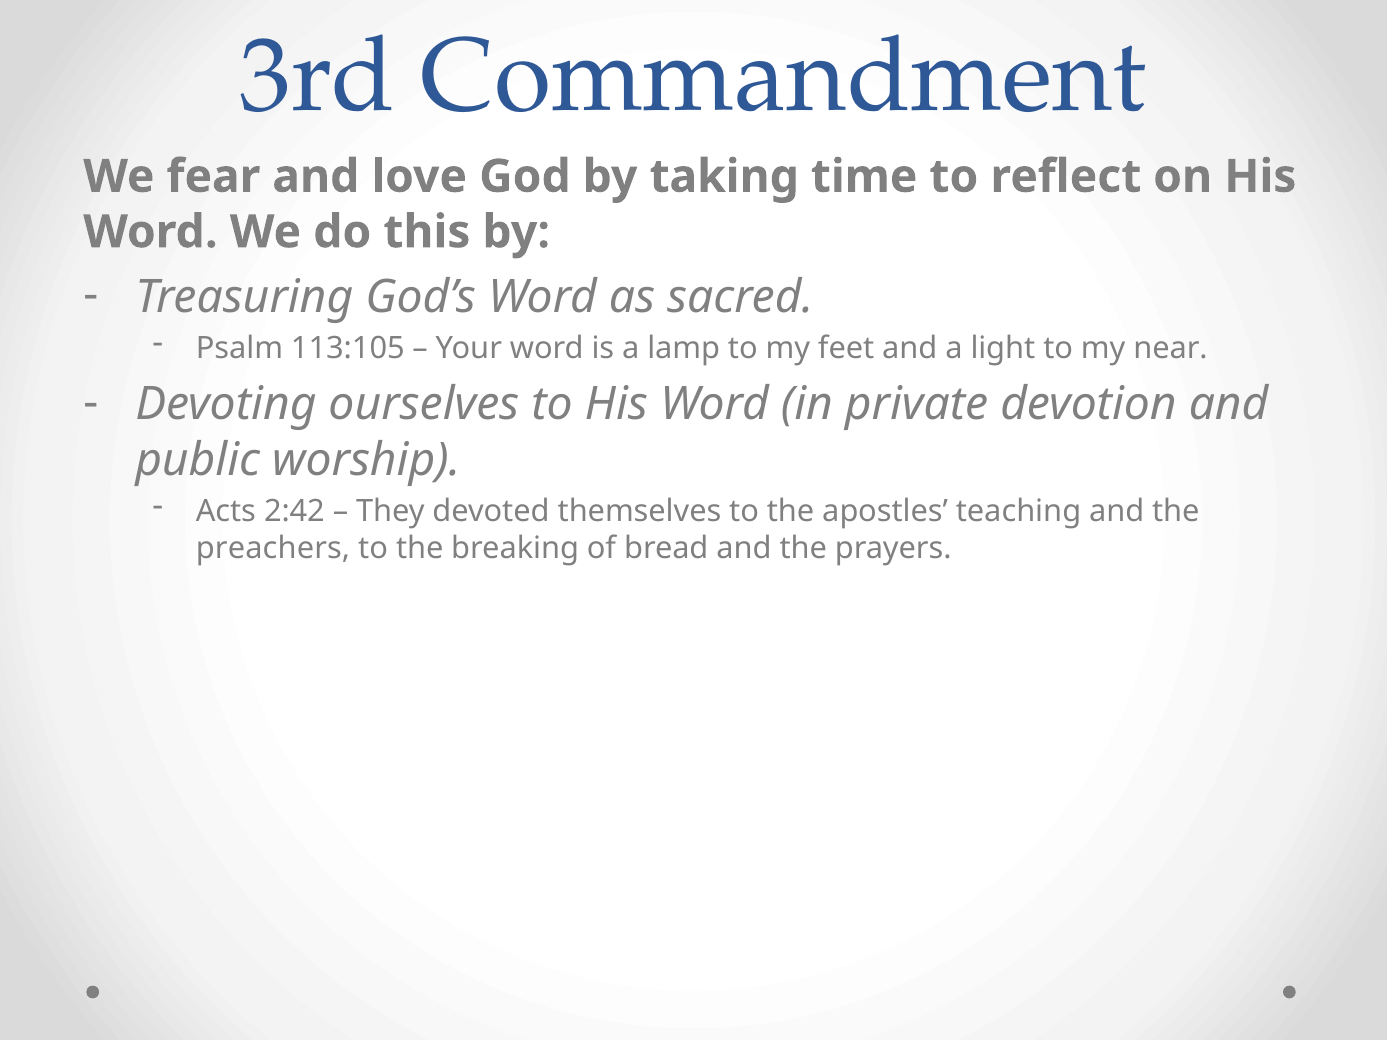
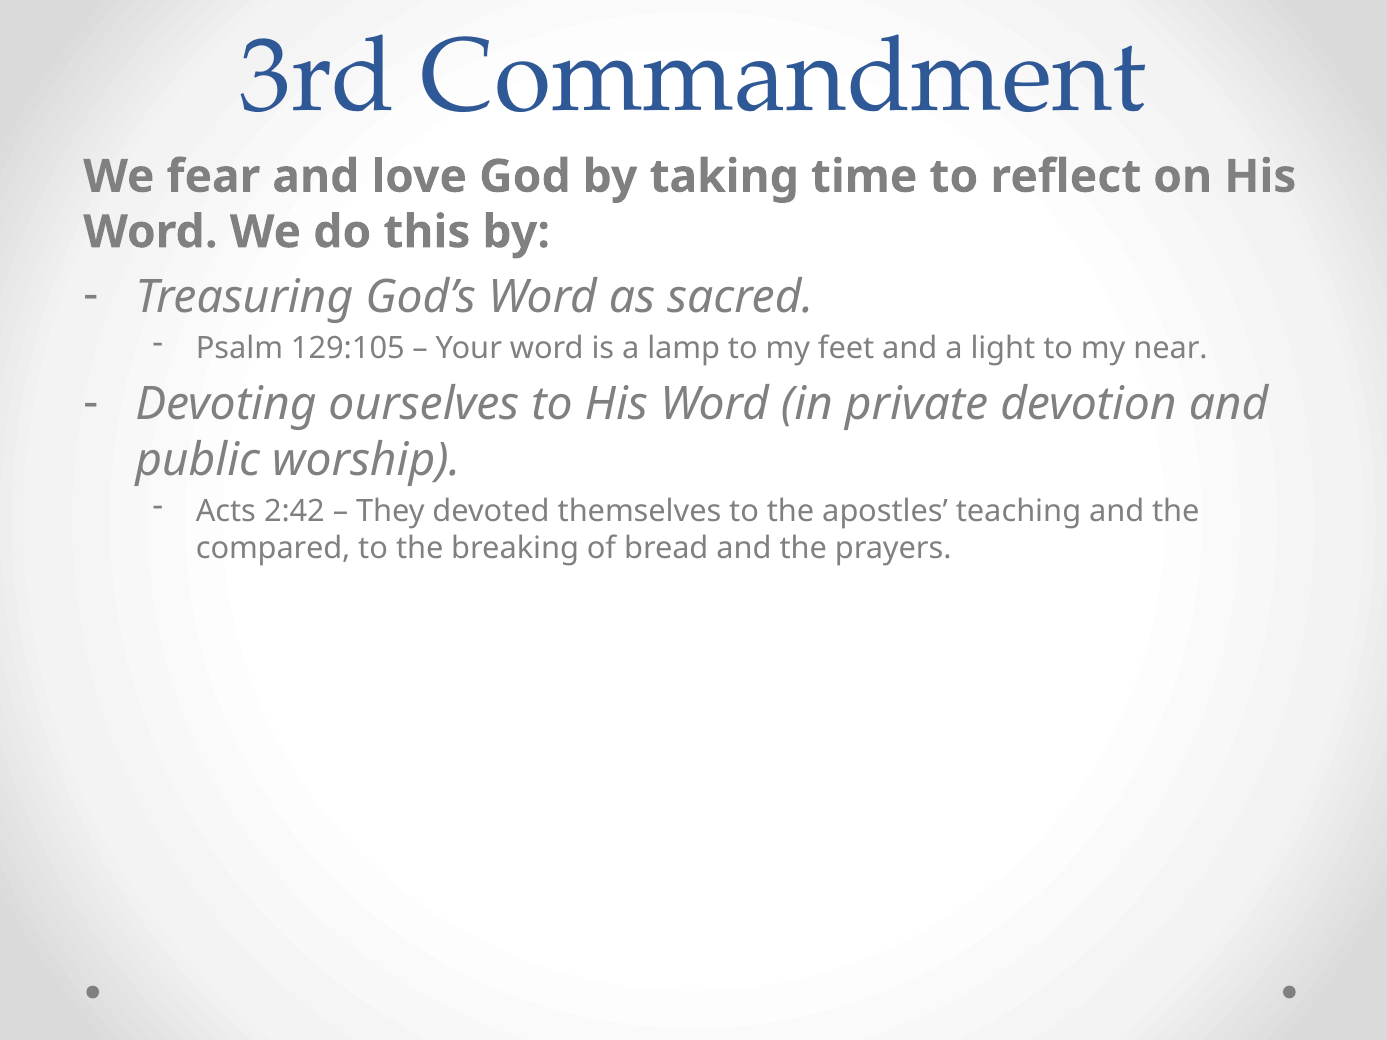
113:105: 113:105 -> 129:105 (348, 348)
preachers: preachers -> compared (273, 548)
